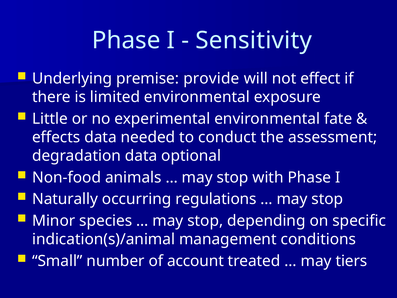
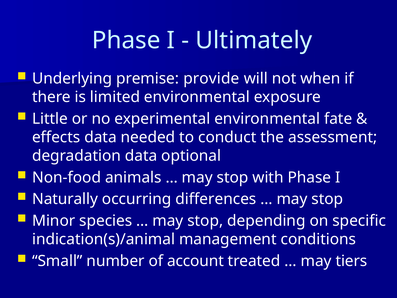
Sensitivity: Sensitivity -> Ultimately (254, 40)
effect: effect -> when (320, 78)
regulations: regulations -> differences (216, 199)
